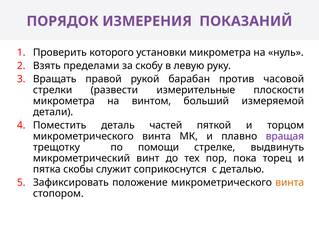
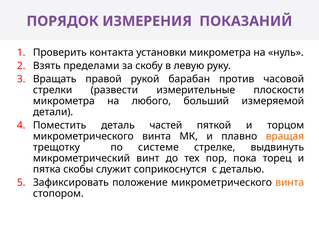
которого: которого -> контакта (112, 53)
винтом: винтом -> любого (151, 101)
вращая colour: purple -> orange (285, 136)
помощи: помощи -> системе (158, 147)
